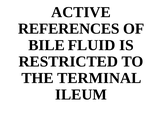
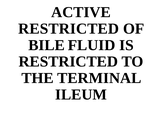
REFERENCES: REFERENCES -> RESTRICTED (69, 29)
